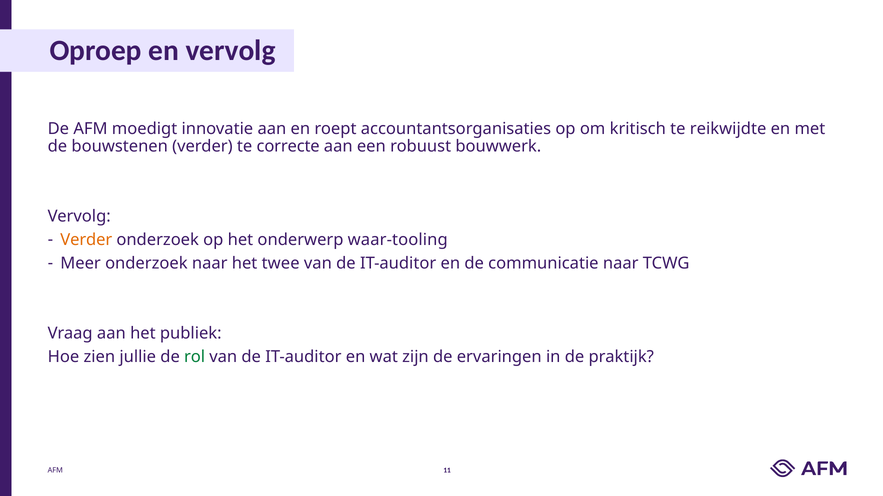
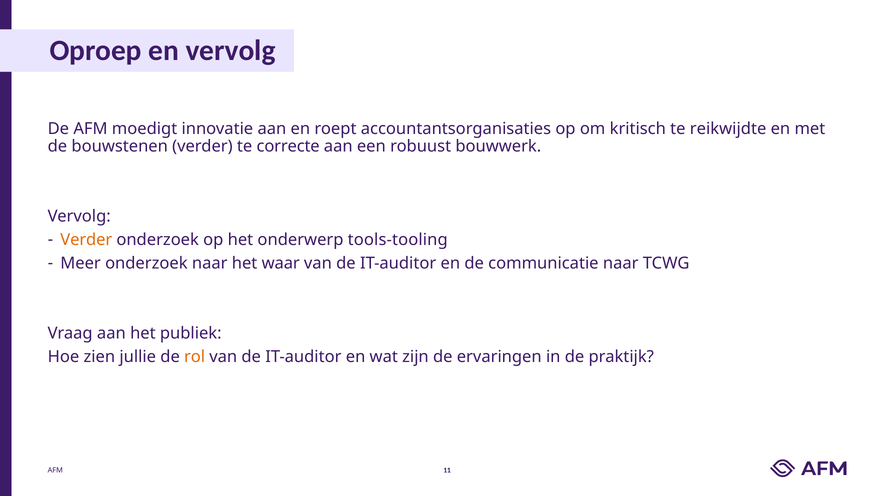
waar-tooling: waar-tooling -> tools-tooling (398, 240)
twee: twee -> waar (281, 264)
rol colour: green -> orange (195, 357)
